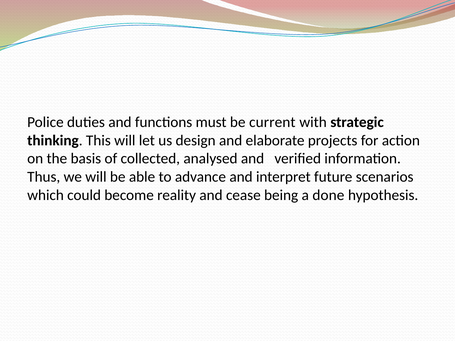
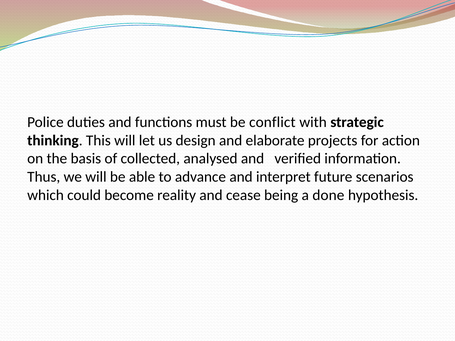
current: current -> conflict (272, 122)
